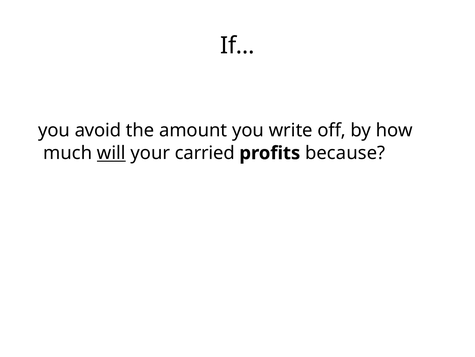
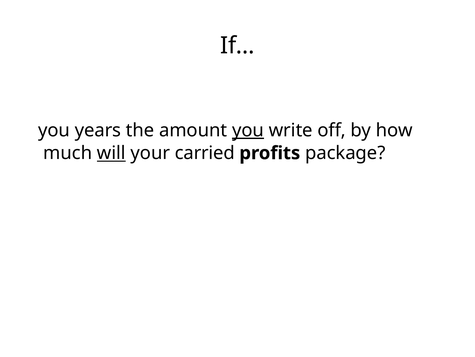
avoid: avoid -> years (98, 130)
you underline: none -> present (248, 130)
because: because -> package (345, 153)
